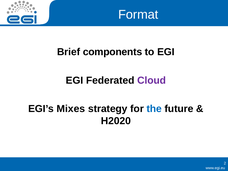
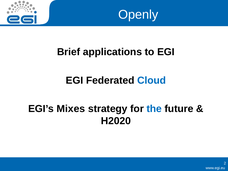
Format: Format -> Openly (138, 15)
components: components -> applications (112, 52)
Cloud colour: purple -> blue (152, 80)
